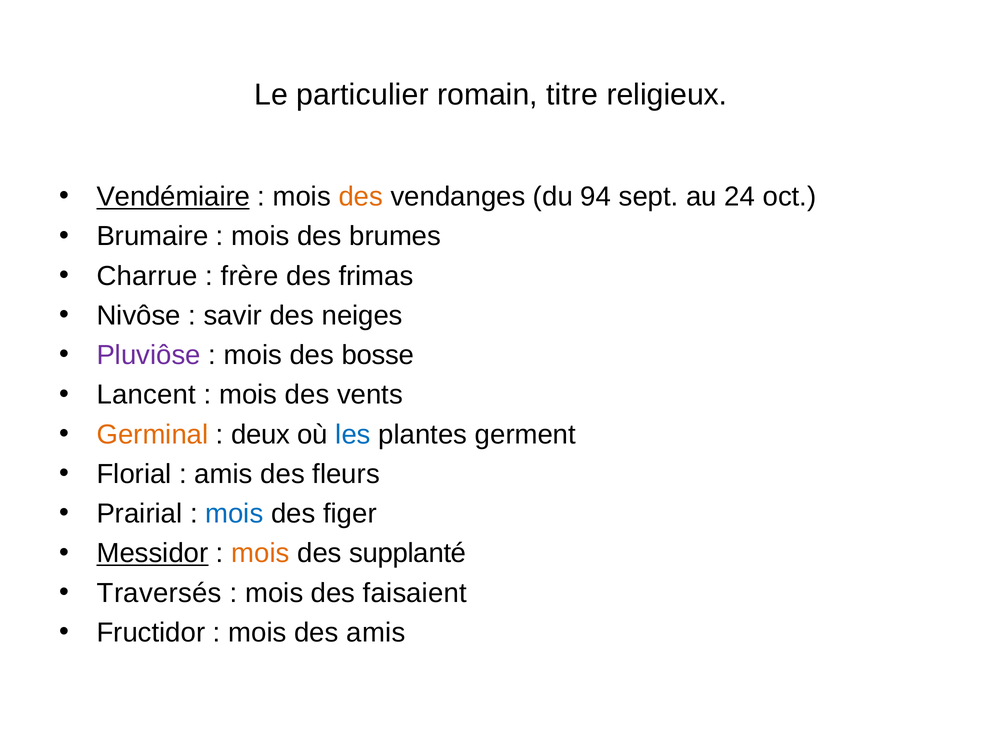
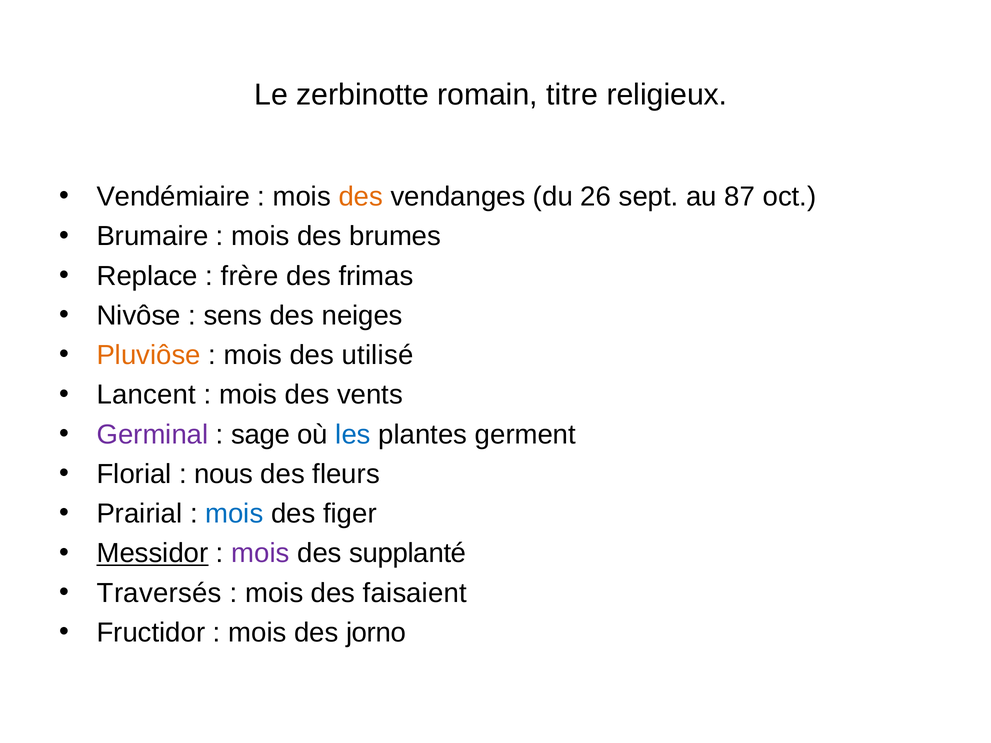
particulier: particulier -> zerbinotte (363, 95)
Vendémiaire underline: present -> none (173, 197)
94: 94 -> 26 (596, 197)
24: 24 -> 87 (740, 197)
Charrue: Charrue -> Replace (147, 276)
savir: savir -> sens (233, 316)
Pluviôse colour: purple -> orange (149, 355)
bosse: bosse -> utilisé (378, 355)
Germinal colour: orange -> purple (153, 435)
deux: deux -> sage (261, 435)
amis: amis -> nous (224, 474)
mois colour: orange -> purple (260, 554)
des amis: amis -> jorno (376, 633)
